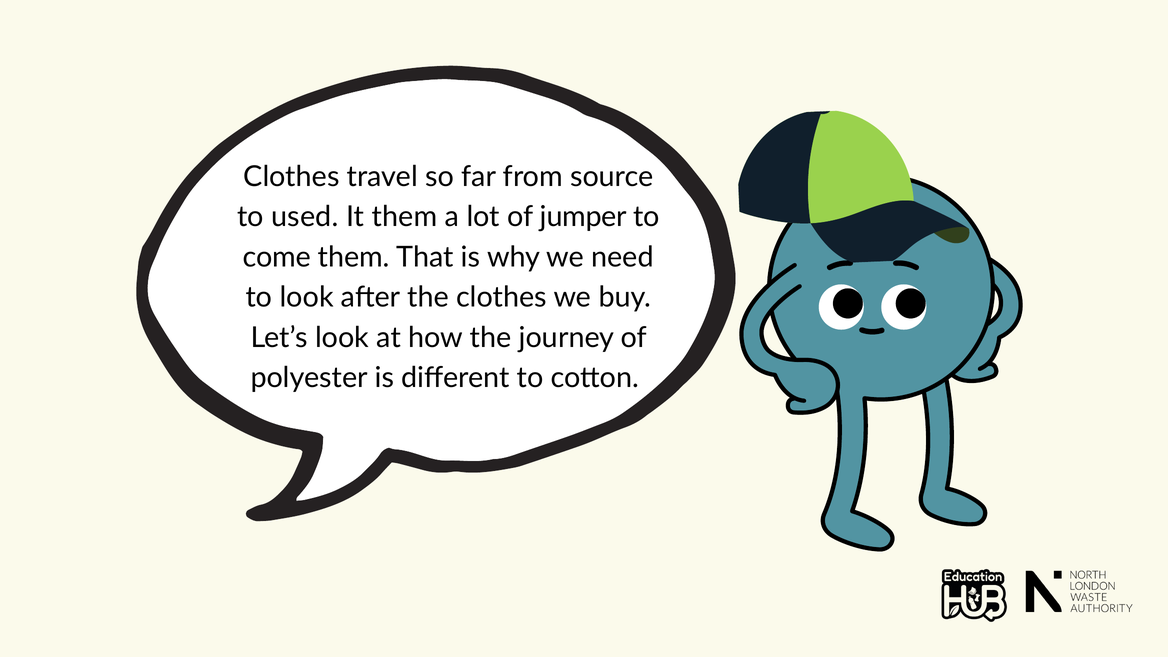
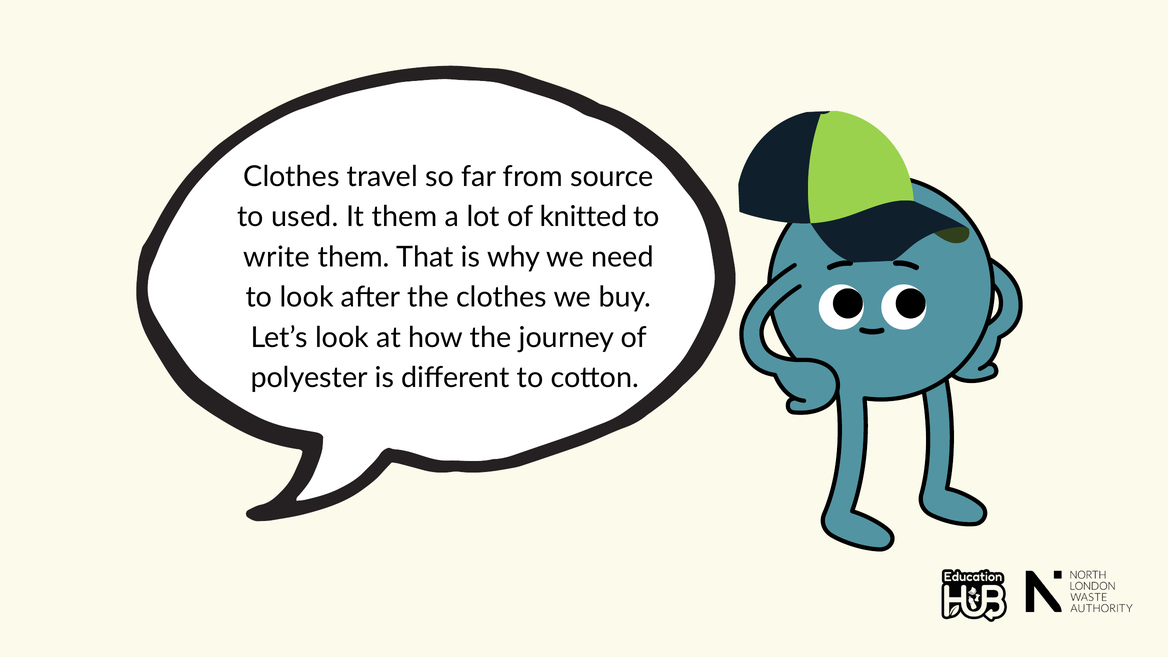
jumper: jumper -> knitted (583, 217)
come: come -> write (277, 257)
